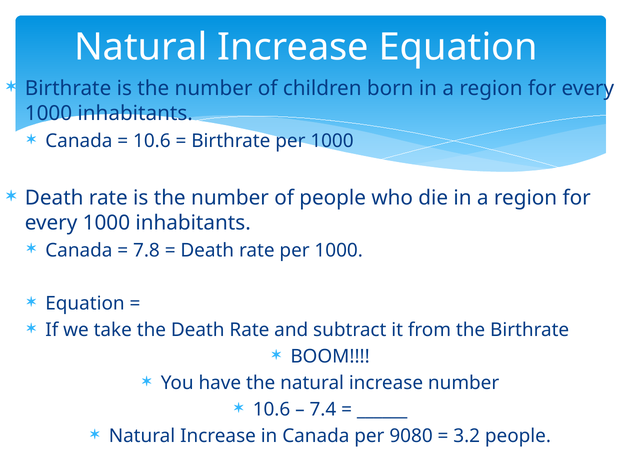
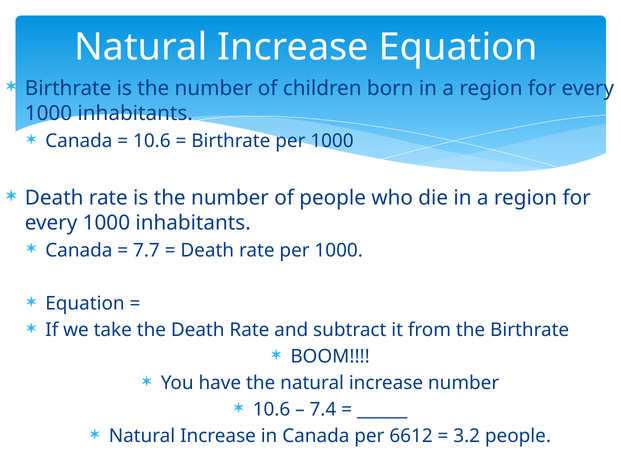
7.8: 7.8 -> 7.7 (146, 250)
9080: 9080 -> 6612 (411, 436)
